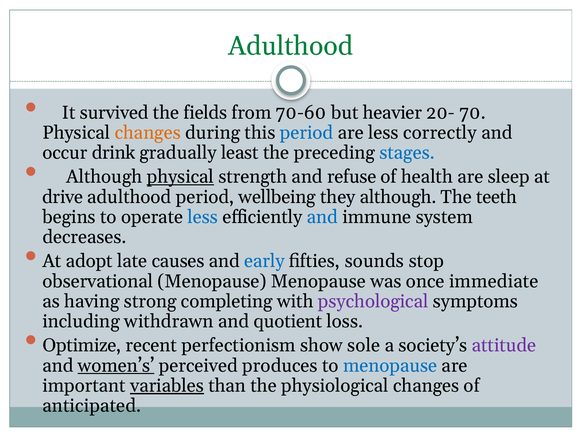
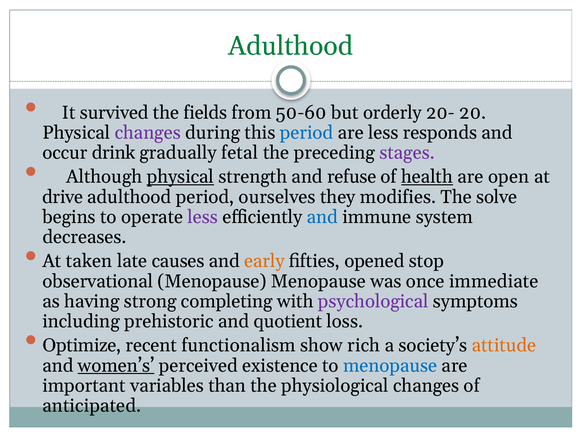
70-60: 70-60 -> 50-60 (301, 113)
heavier: heavier -> orderly (392, 113)
70: 70 -> 20 (473, 113)
changes colour: orange -> purple (148, 133)
correctly: correctly -> responds (440, 133)
least: least -> fetal (240, 153)
stages colour: blue -> purple (407, 153)
health underline: none -> present (427, 177)
sleep: sleep -> open (509, 177)
wellbeing: wellbeing -> ourselves (277, 197)
they although: although -> modifies (398, 197)
teeth: teeth -> solve (497, 197)
less colour: blue -> purple (203, 217)
adopt: adopt -> taken (89, 261)
early colour: blue -> orange (264, 261)
sounds: sounds -> opened (374, 261)
withdrawn: withdrawn -> prehistoric (169, 321)
perfectionism: perfectionism -> functionalism (239, 345)
sole: sole -> rich (364, 345)
attitude colour: purple -> orange (504, 345)
produces: produces -> existence (280, 365)
variables underline: present -> none (167, 385)
